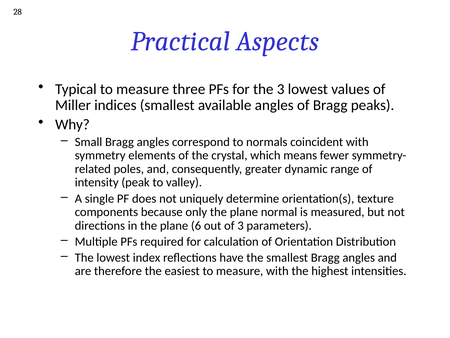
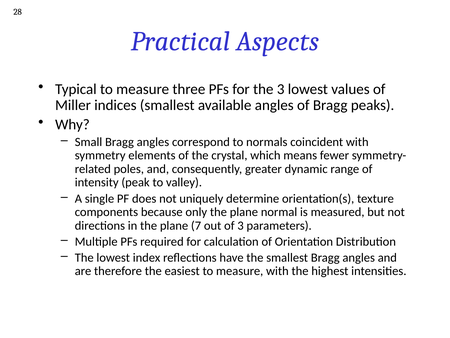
6: 6 -> 7 (196, 225)
